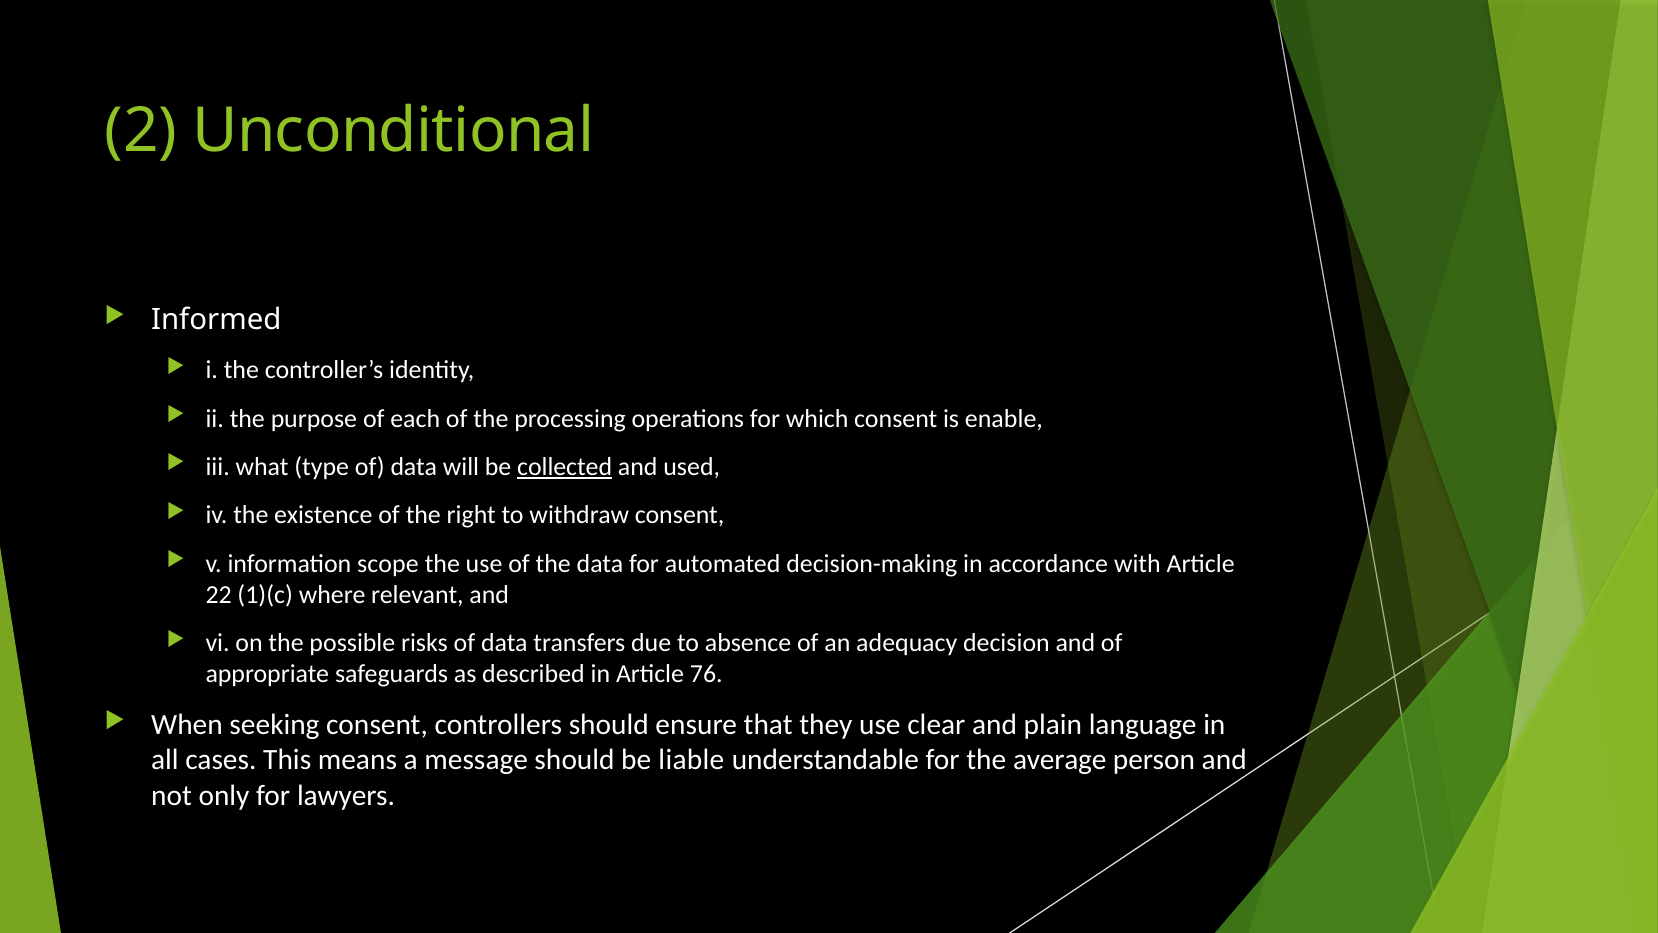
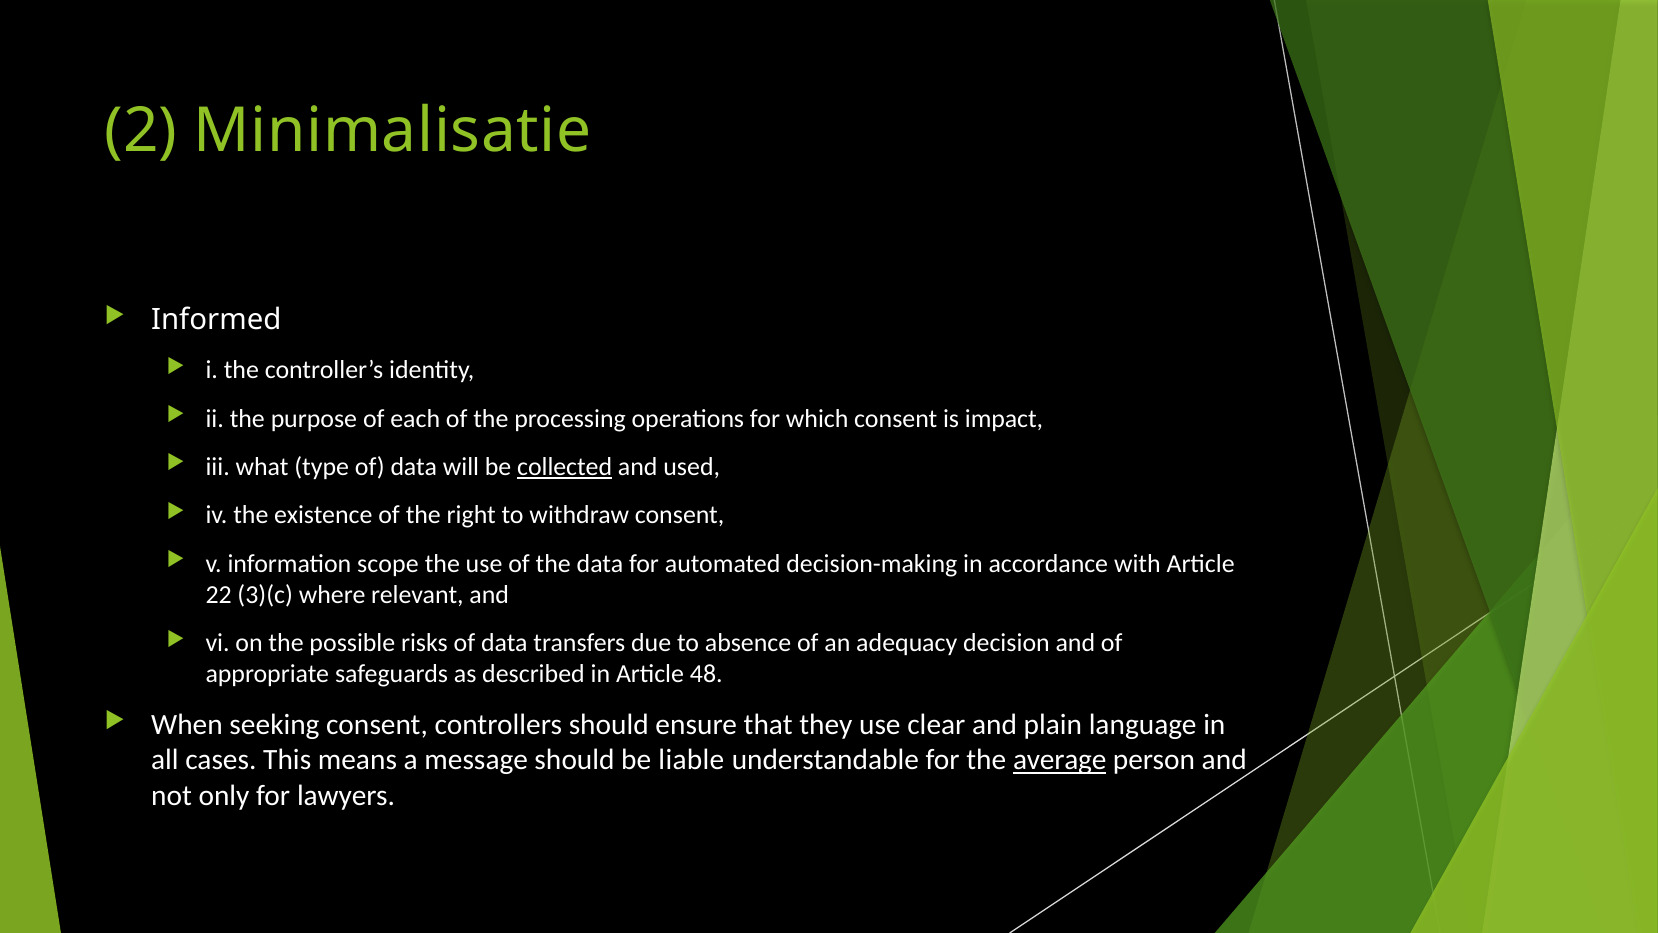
Unconditional: Unconditional -> Minimalisatie (393, 131)
enable: enable -> impact (1004, 418)
1)(c: 1)(c -> 3)(c (265, 594)
76: 76 -> 48 (706, 674)
average underline: none -> present (1060, 760)
